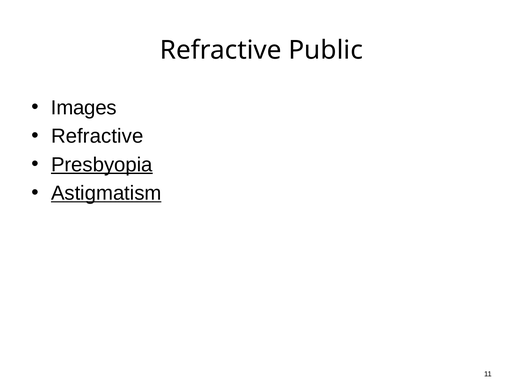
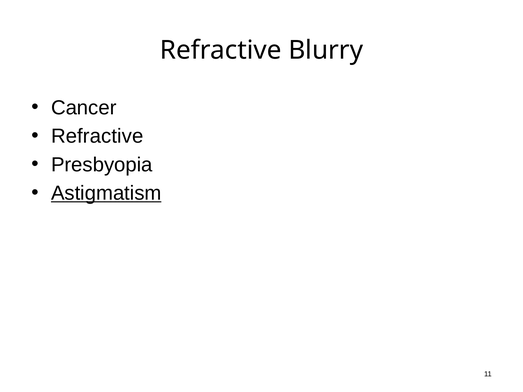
Public: Public -> Blurry (326, 50)
Images: Images -> Cancer (84, 108)
Presbyopia underline: present -> none (102, 165)
